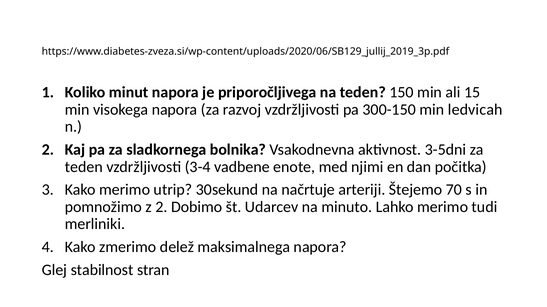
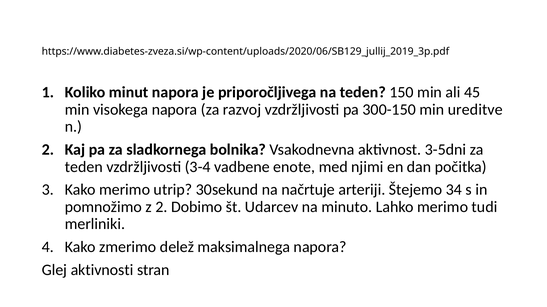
15: 15 -> 45 (472, 92)
ledvicah: ledvicah -> ureditve (475, 110)
70: 70 -> 34 (454, 190)
stabilnost: stabilnost -> aktivnosti (102, 270)
